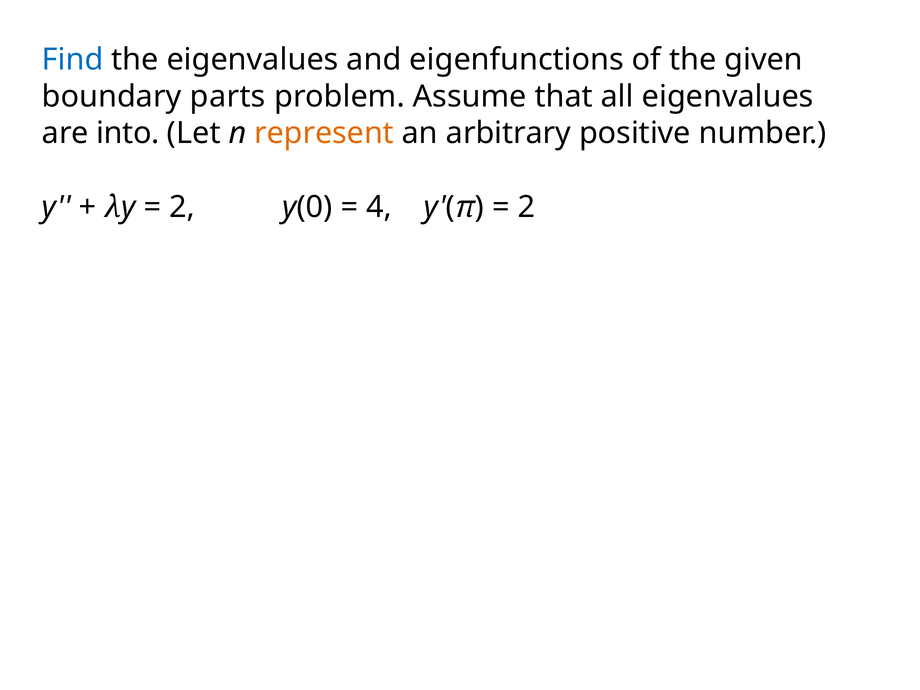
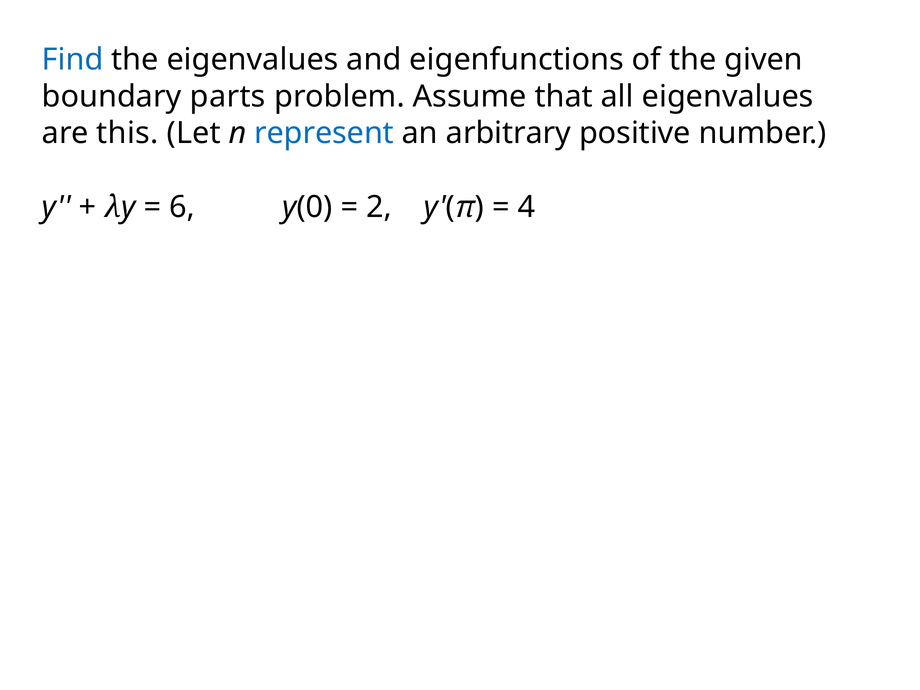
into: into -> this (127, 133)
represent colour: orange -> blue (324, 133)
2: 2 -> 6 (182, 207)
4: 4 -> 2 (379, 207)
2: 2 -> 4 (526, 207)
